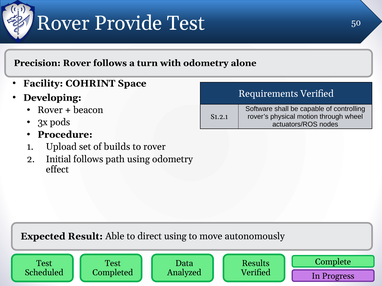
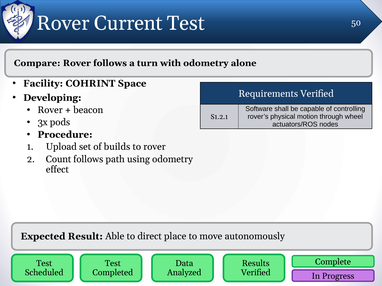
Provide: Provide -> Current (128, 23)
Precision: Precision -> Compare (37, 63)
Initial: Initial -> Count (59, 159)
direct using: using -> place (175, 237)
